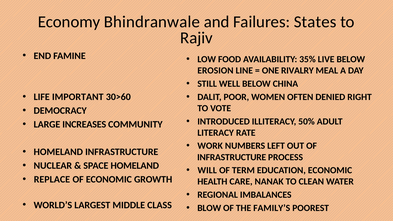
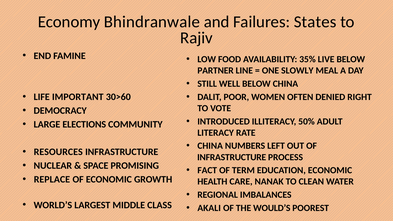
EROSION: EROSION -> PARTNER (215, 71)
RIVALRY: RIVALRY -> SLOWLY (297, 71)
INCREASES: INCREASES -> ELECTIONS (84, 125)
WORK: WORK -> CHINA (210, 146)
HOMELAND: HOMELAND -> RESOURCES (58, 152)
SPACE HOMELAND: HOMELAND -> PROMISING (135, 166)
WILL: WILL -> FACT (207, 170)
BLOW: BLOW -> AKALI (209, 208)
FAMILY’S: FAMILY’S -> WOULD’S (272, 208)
